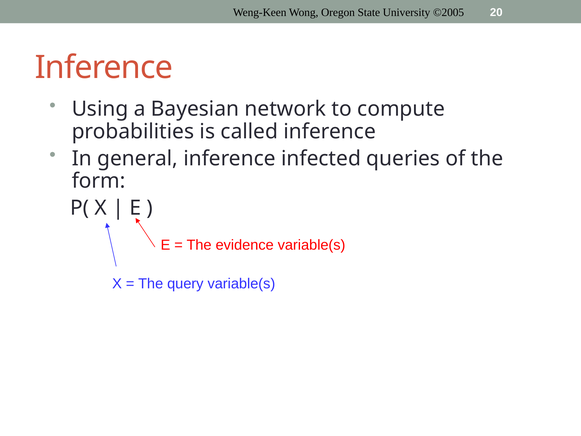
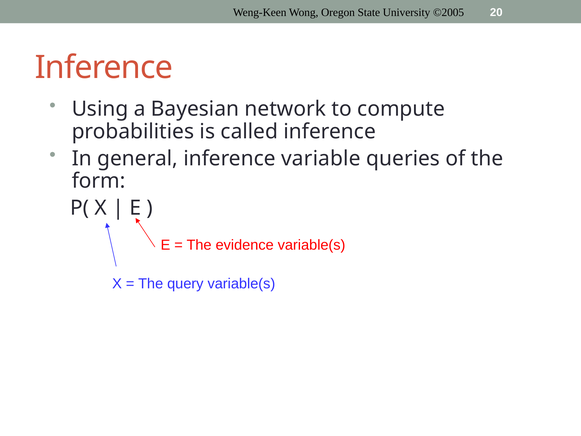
infected: infected -> variable (321, 158)
